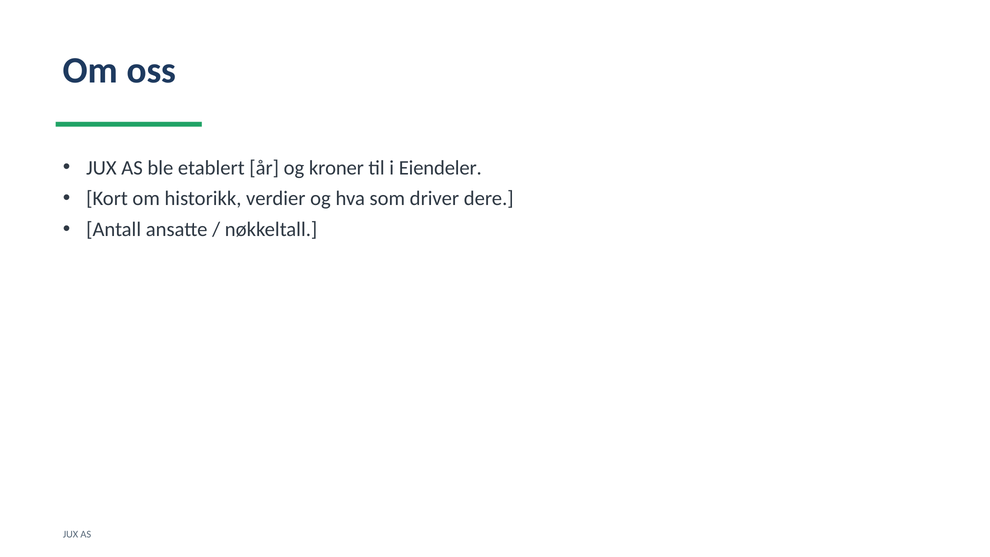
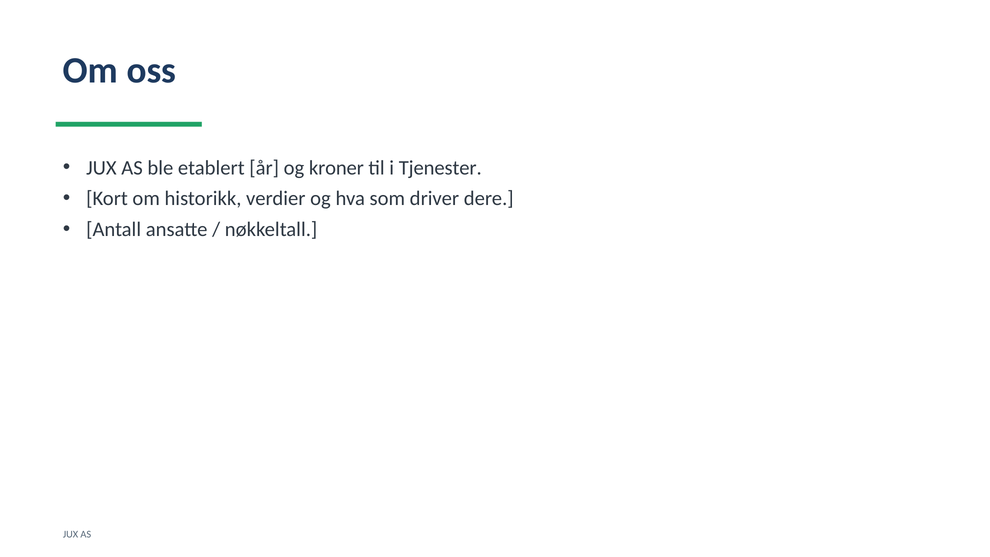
Eiendeler: Eiendeler -> Tjenester (440, 168)
